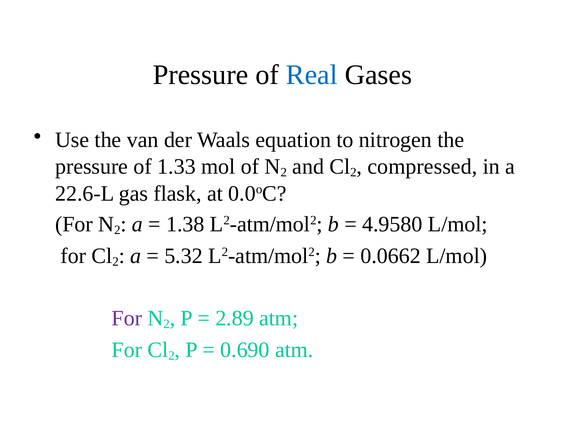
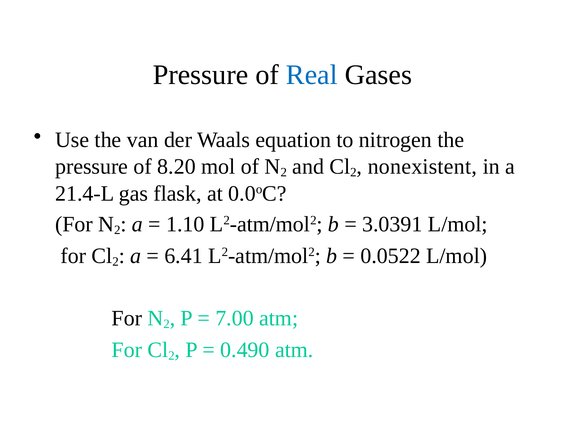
1.33: 1.33 -> 8.20 (176, 166)
compressed: compressed -> nonexistent (422, 166)
22.6-L: 22.6-L -> 21.4-L (85, 193)
1.38: 1.38 -> 1.10 (185, 224)
4.9580: 4.9580 -> 3.0391 (392, 224)
5.32: 5.32 -> 6.41 (184, 256)
0.0662: 0.0662 -> 0.0522 (391, 256)
For colour: purple -> black (127, 318)
2.89: 2.89 -> 7.00 (235, 318)
0.690: 0.690 -> 0.490 (245, 350)
